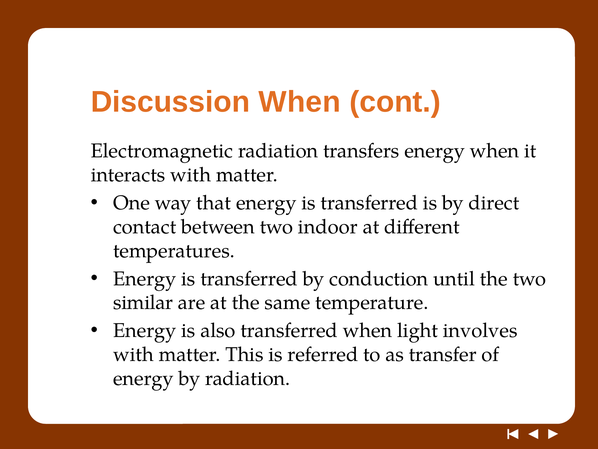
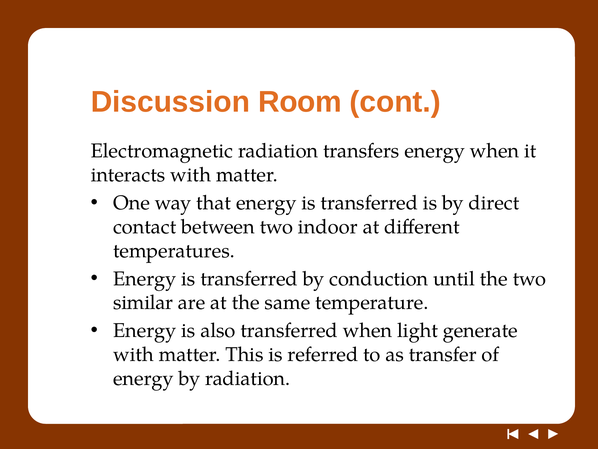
Discussion When: When -> Room (300, 102)
involves: involves -> generate (480, 330)
